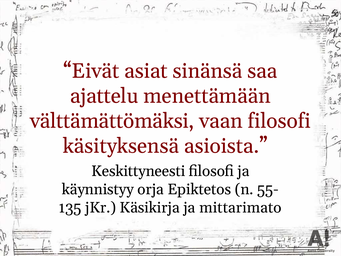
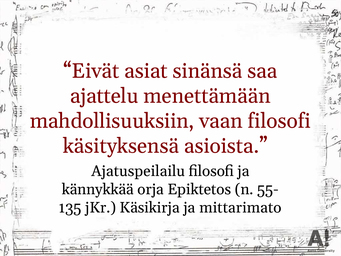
välttämättömäksi: välttämättömäksi -> mahdollisuuksiin (112, 121)
Keskittyneesti: Keskittyneesti -> Ajatuspeilailu (138, 171)
käynnistyy: käynnistyy -> kännykkää (98, 189)
